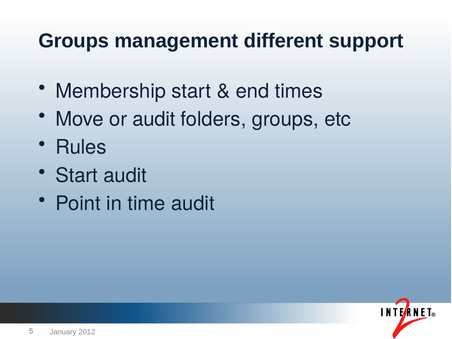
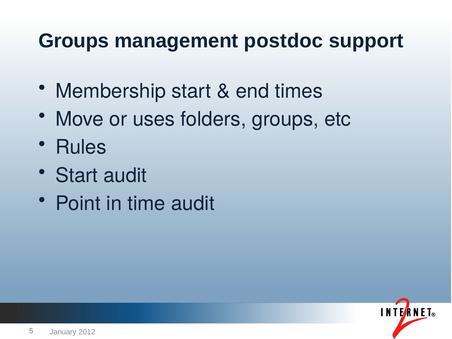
different: different -> postdoc (283, 41)
or audit: audit -> uses (154, 119)
